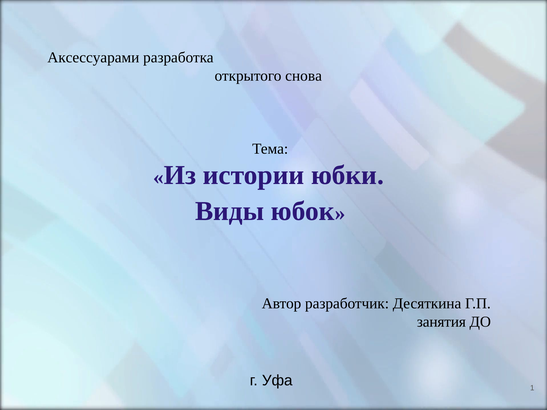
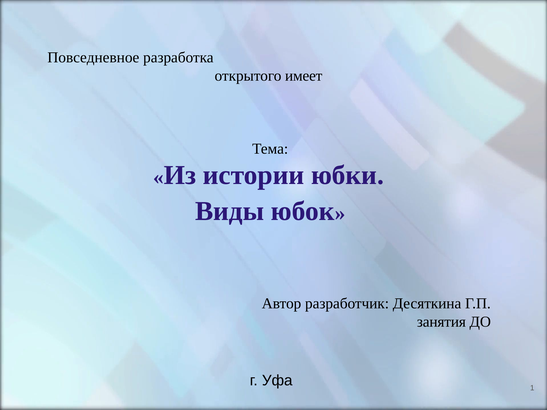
Аксессуарами: Аксессуарами -> Повседневное (93, 58)
снова: снова -> имеет (304, 76)
